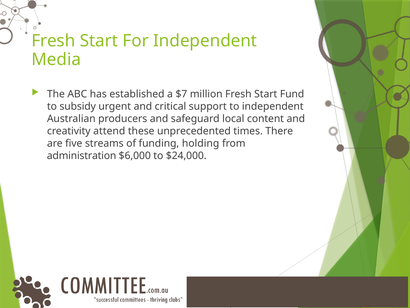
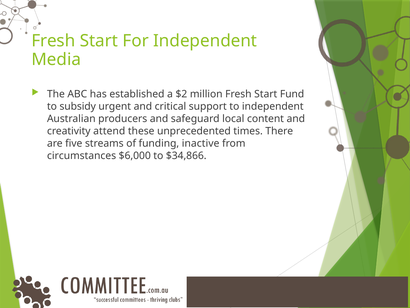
$7: $7 -> $2 (181, 94)
holding: holding -> inactive (201, 143)
administration: administration -> circumstances (82, 155)
$24,000: $24,000 -> $34,866 (186, 155)
